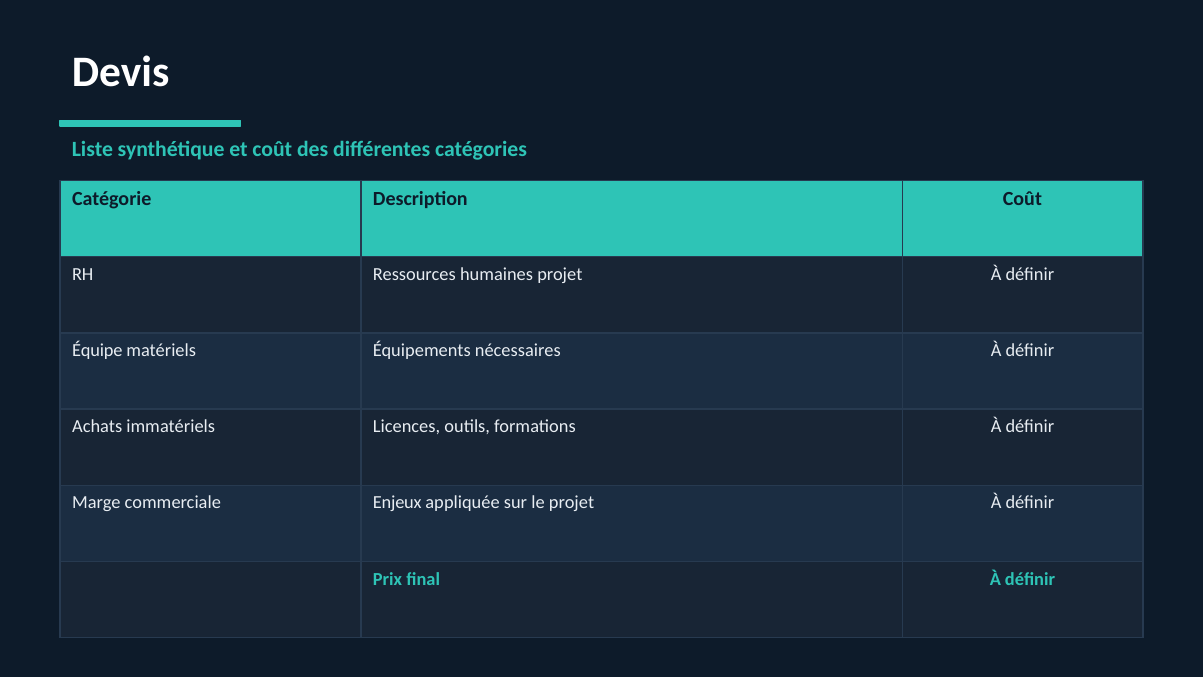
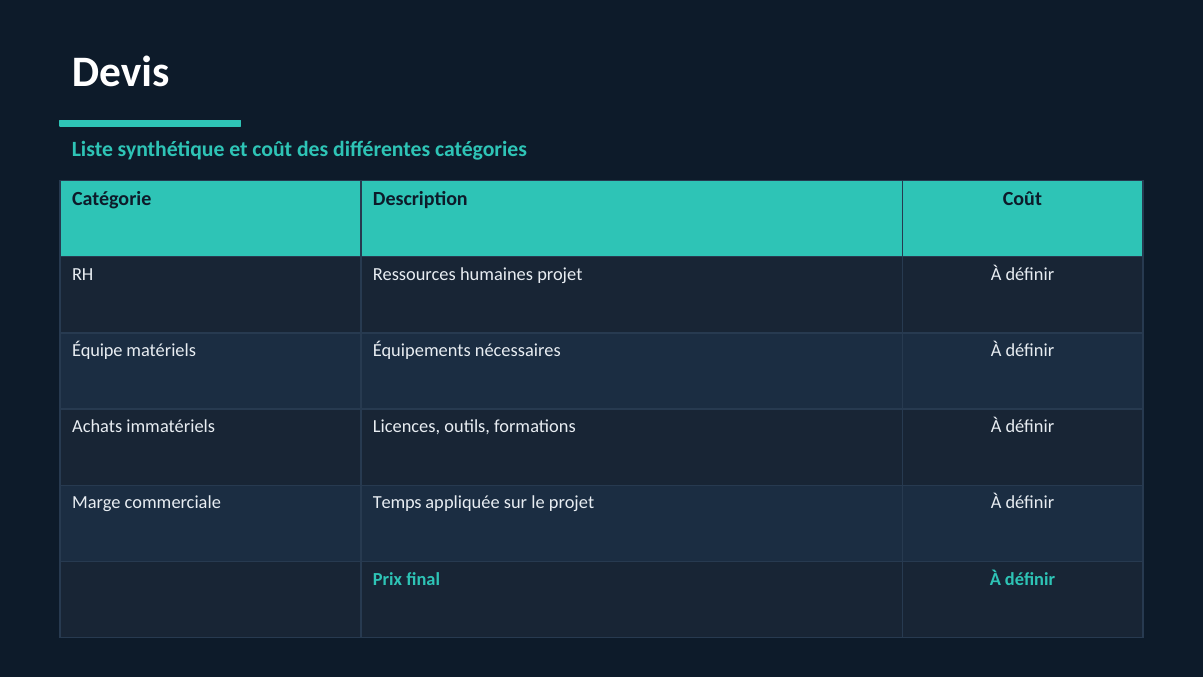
Enjeux: Enjeux -> Temps (397, 503)
